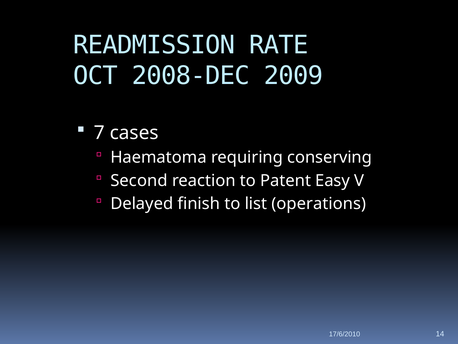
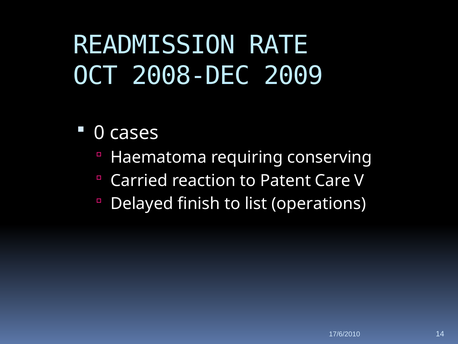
7: 7 -> 0 (99, 133)
Second: Second -> Carried (139, 180)
Easy: Easy -> Care (333, 180)
